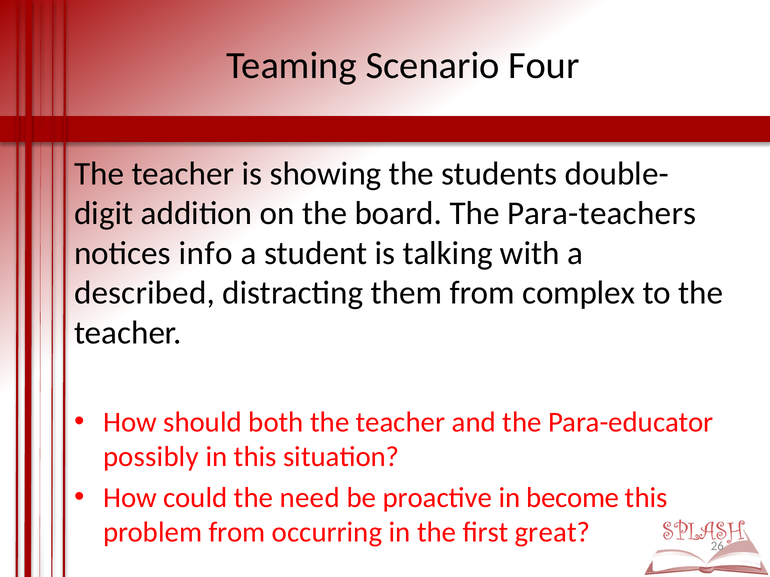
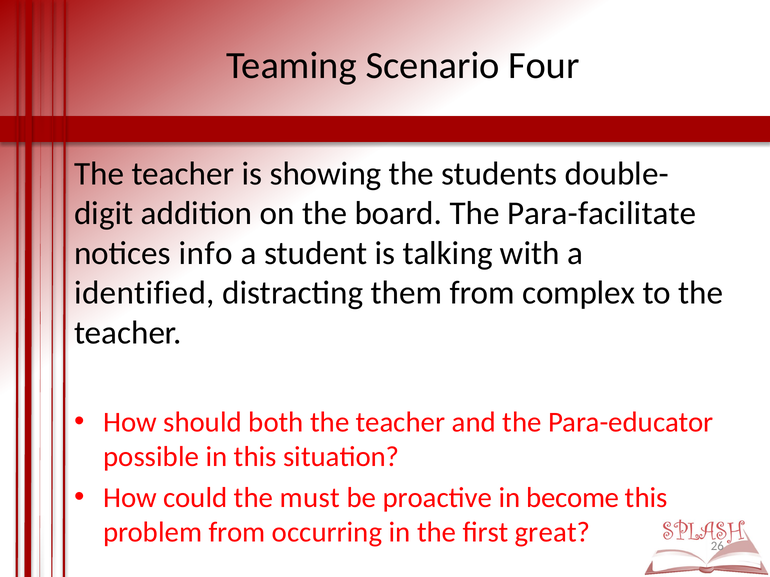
Para-teachers: Para-teachers -> Para-facilitate (602, 214)
described: described -> identified (144, 293)
possibly: possibly -> possible (151, 457)
need: need -> must (310, 498)
